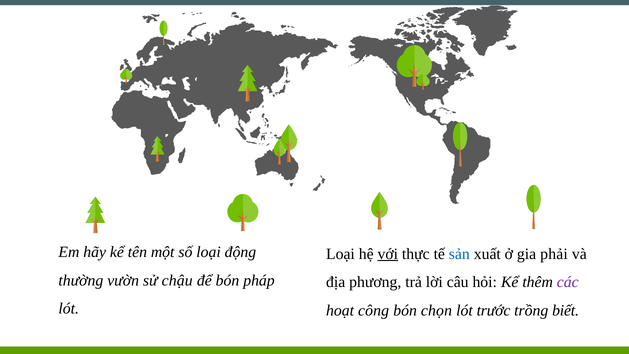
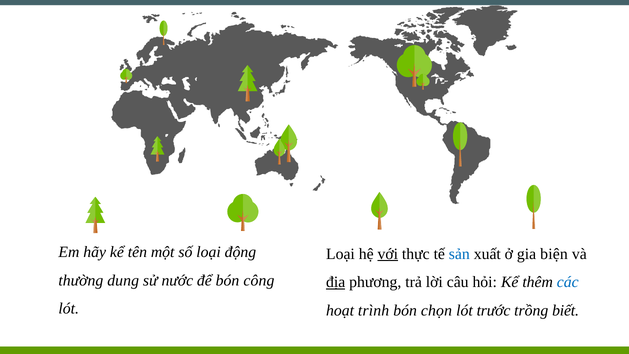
phải: phải -> biện (554, 254)
vườn: vườn -> dung (123, 280)
chậu: chậu -> nước (177, 280)
pháp: pháp -> công (259, 280)
địa underline: none -> present (336, 282)
các colour: purple -> blue (568, 282)
công: công -> trình (374, 310)
